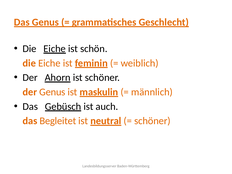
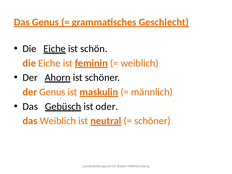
auch: auch -> oder (107, 106)
das Begleitet: Begleitet -> Weiblich (58, 121)
